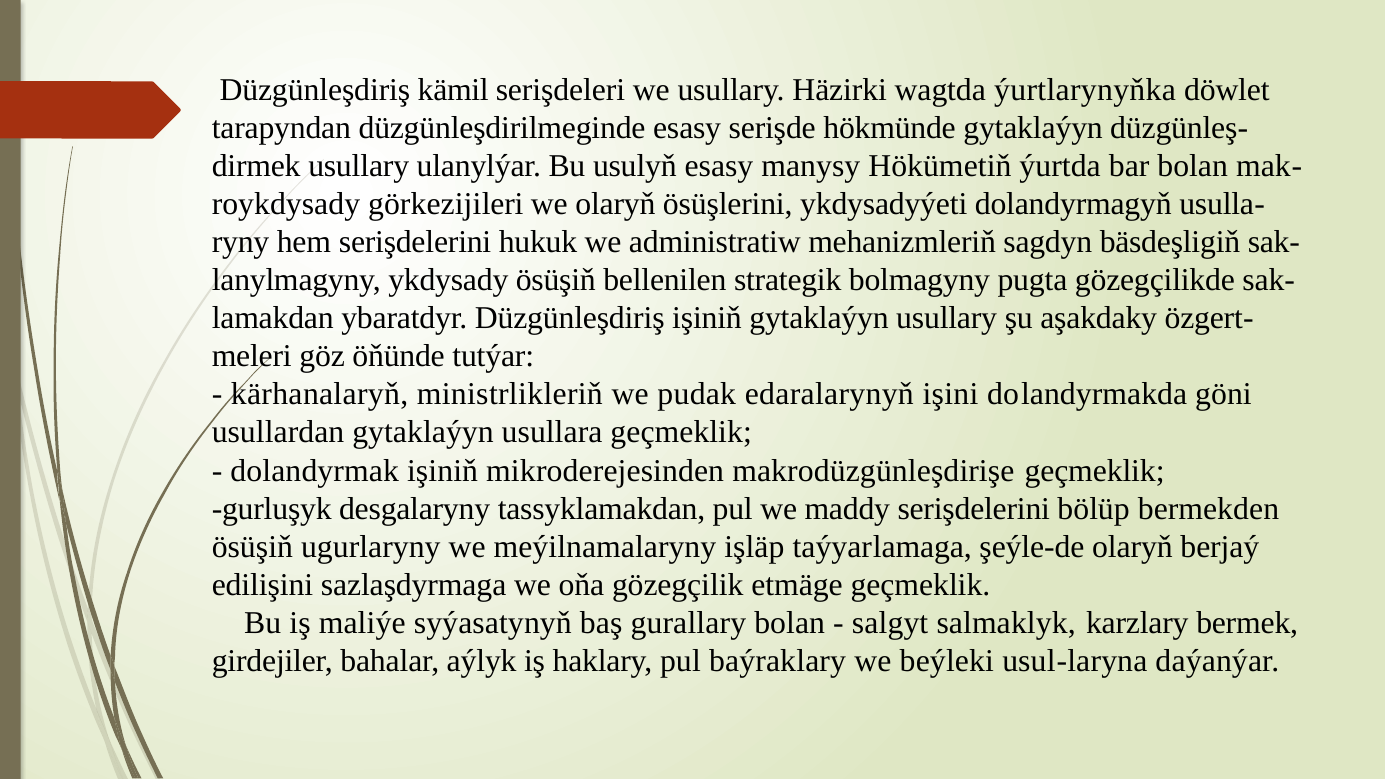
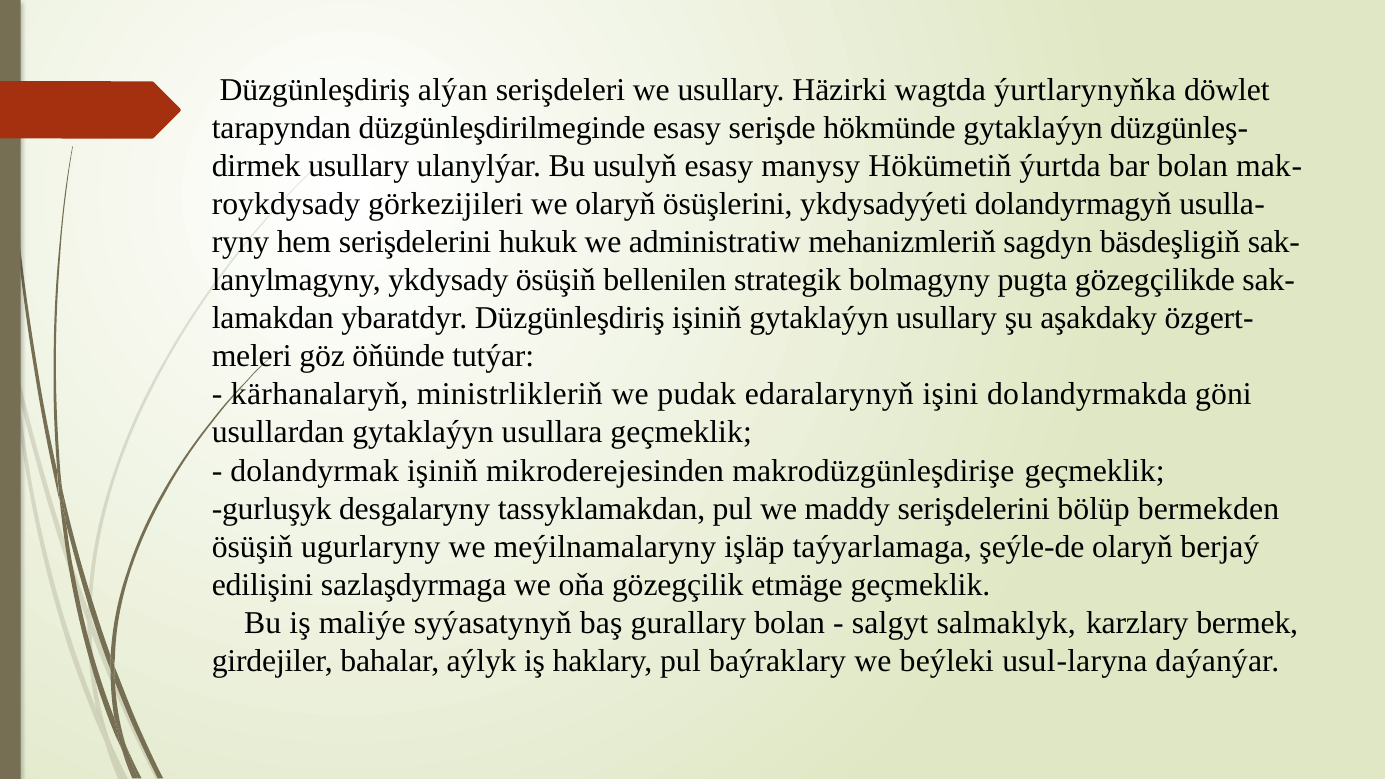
kämil: kämil -> alýan (453, 90)
